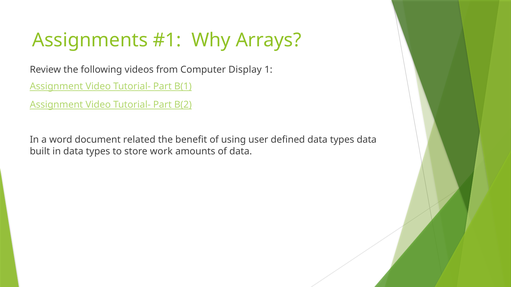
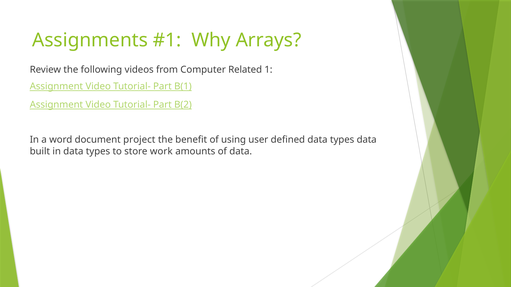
Display: Display -> Related (245, 70)
related: related -> project (139, 140)
